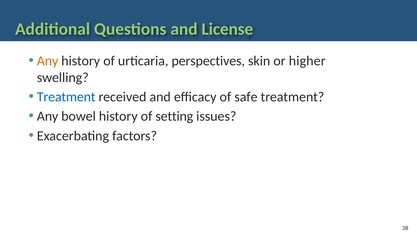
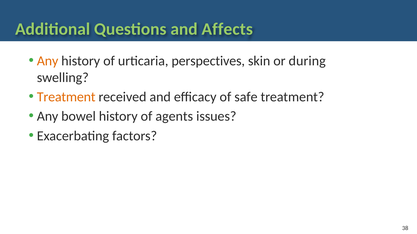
License: License -> Affects (227, 29)
higher: higher -> during (307, 61)
Treatment colour: blue -> orange (66, 97)
setting: setting -> agents (174, 117)
